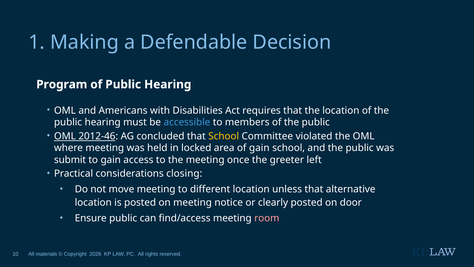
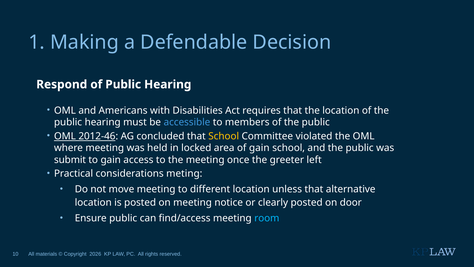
Program: Program -> Respond (62, 84)
closing: closing -> meting (184, 173)
room colour: pink -> light blue (267, 218)
